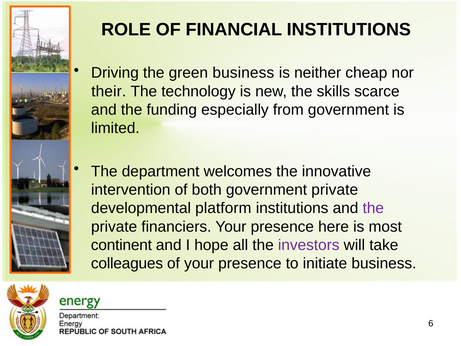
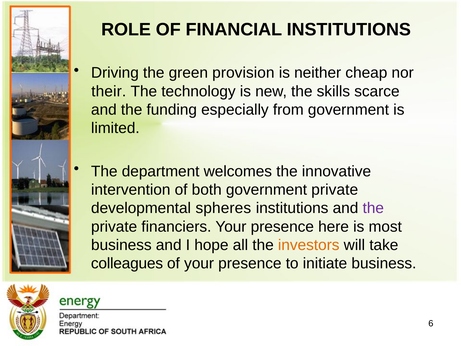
green business: business -> provision (243, 73)
platform: platform -> spheres (223, 208)
continent: continent -> business (121, 245)
investors colour: purple -> orange (309, 245)
